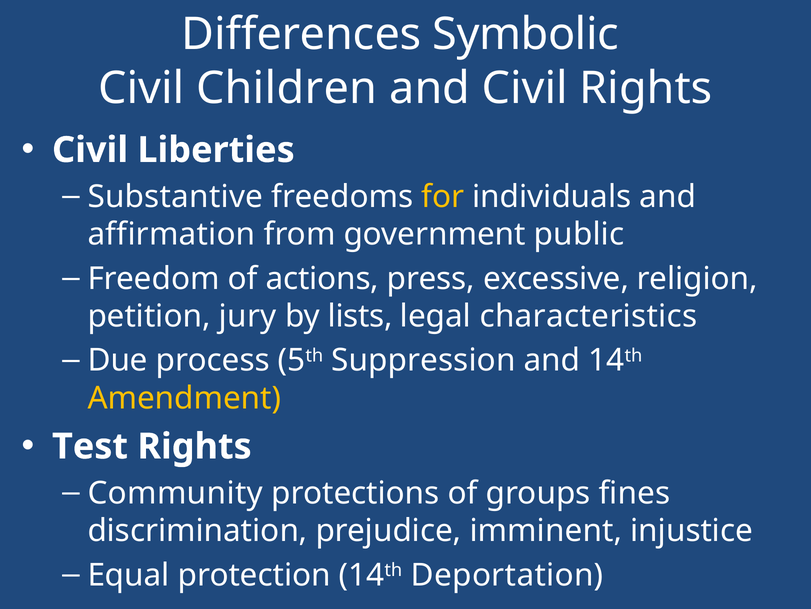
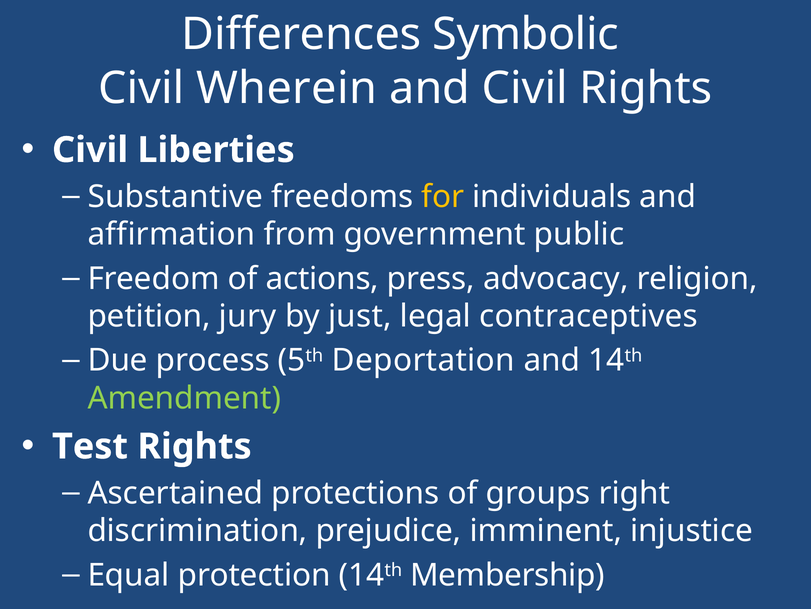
Children: Children -> Wherein (287, 88)
excessive: excessive -> advocacy (556, 278)
lists: lists -> just (360, 316)
characteristics: characteristics -> contraceptives (589, 316)
Suppression: Suppression -> Deportation (423, 360)
Amendment colour: yellow -> light green (184, 398)
Community: Community -> Ascertained (175, 493)
fines: fines -> right (634, 493)
Deportation: Deportation -> Membership (507, 574)
